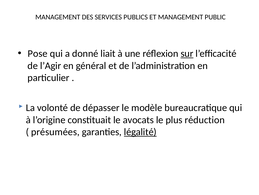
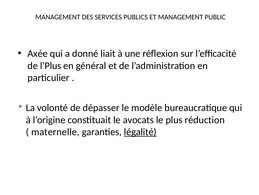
Pose: Pose -> Axée (38, 53)
sur underline: present -> none (187, 53)
l’Agir: l’Agir -> l’Plus (51, 65)
présumées: présumées -> maternelle (55, 131)
